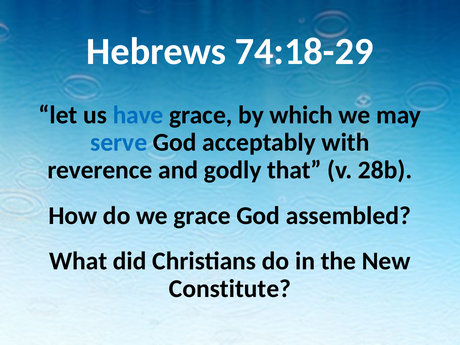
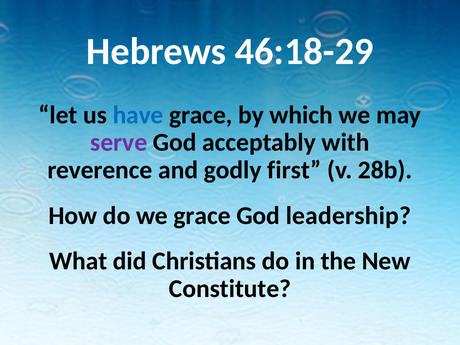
74:18-29: 74:18-29 -> 46:18-29 (304, 51)
serve colour: blue -> purple (119, 143)
that: that -> first (294, 170)
assembled: assembled -> leadership (348, 216)
